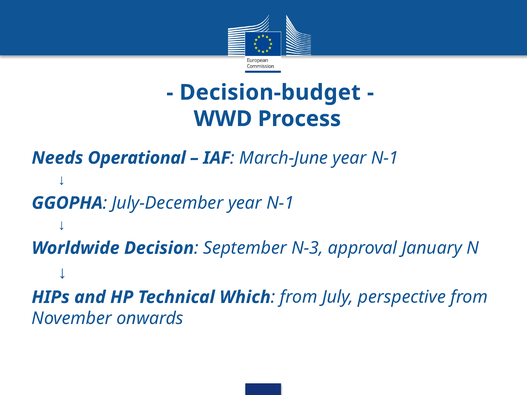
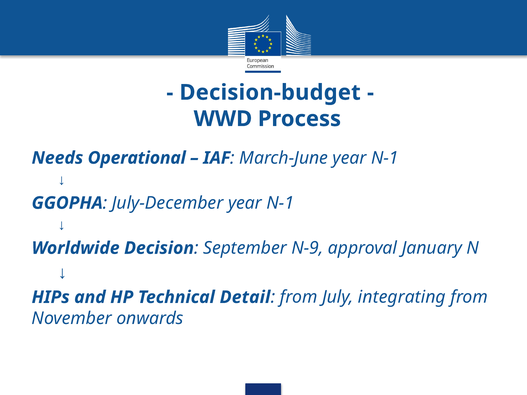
N-3: N-3 -> N-9 (307, 248)
Which: Which -> Detail (245, 297)
perspective: perspective -> integrating (402, 297)
